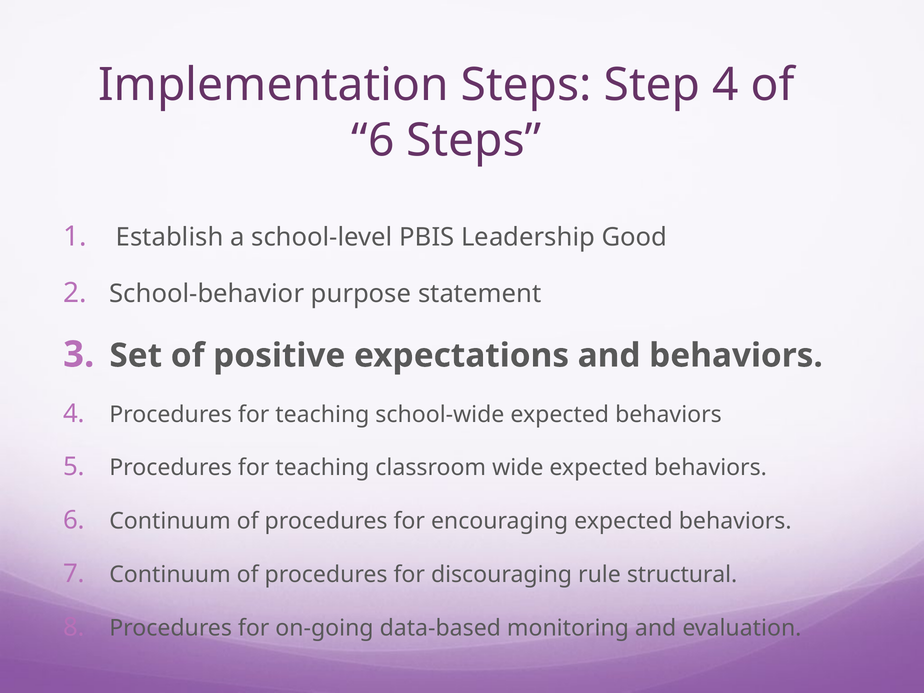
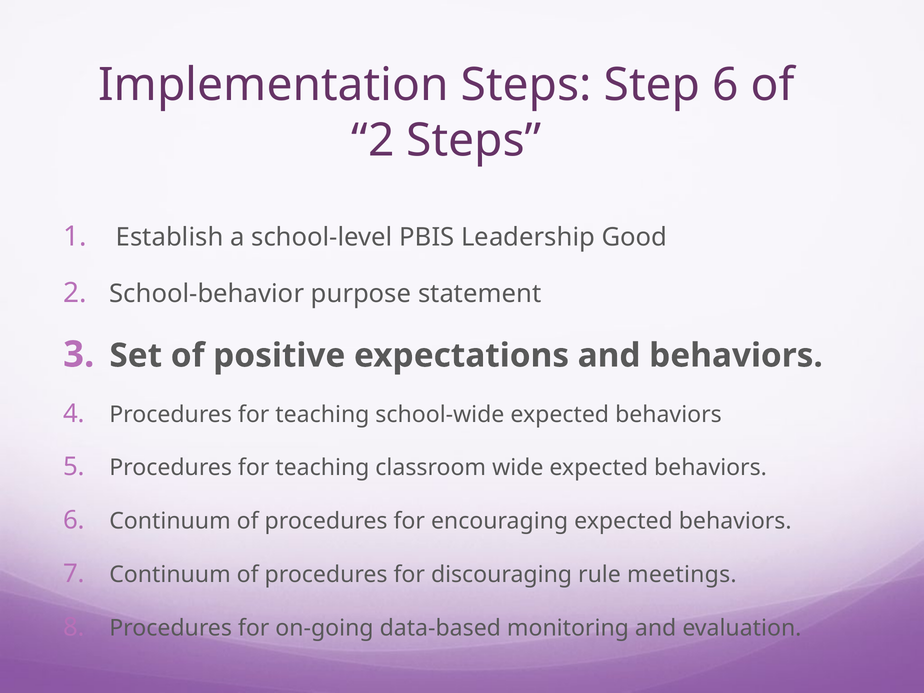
Step 4: 4 -> 6 (725, 85)
6: 6 -> 2 (373, 140)
structural: structural -> meetings (682, 575)
